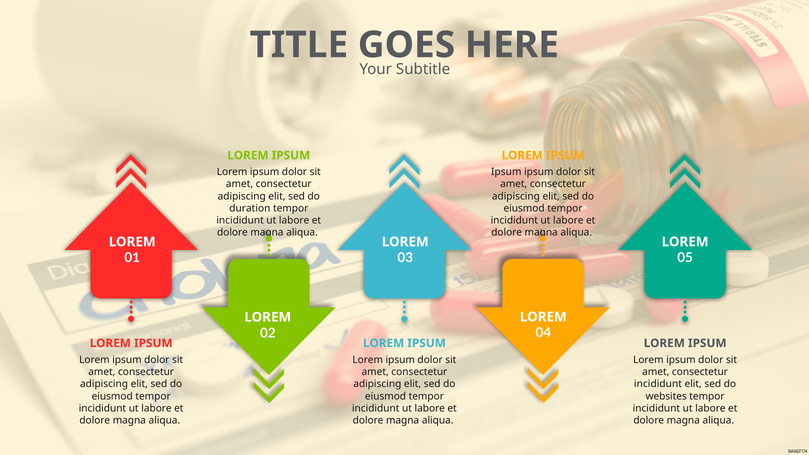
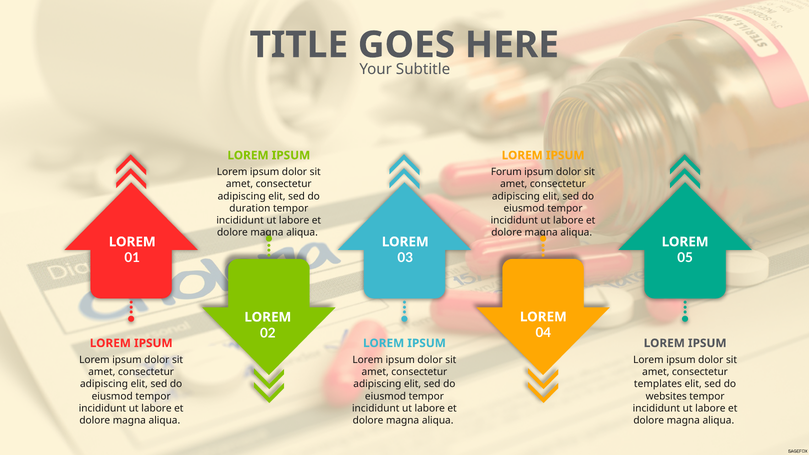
Ipsum: Ipsum -> Forum (506, 172)
incididunt: incididunt -> templates (658, 384)
